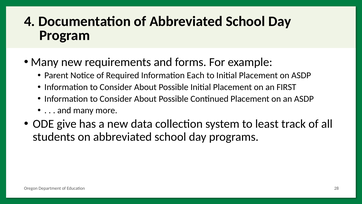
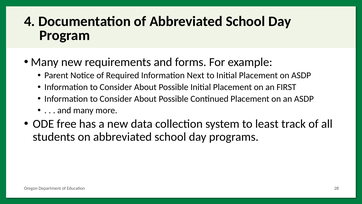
Each: Each -> Next (196, 75)
give: give -> free (67, 124)
